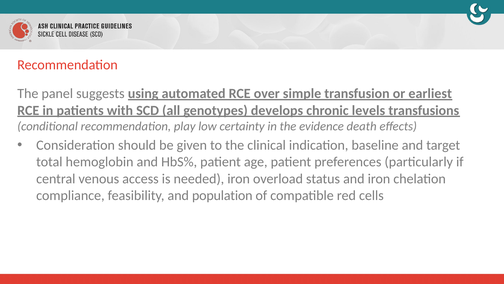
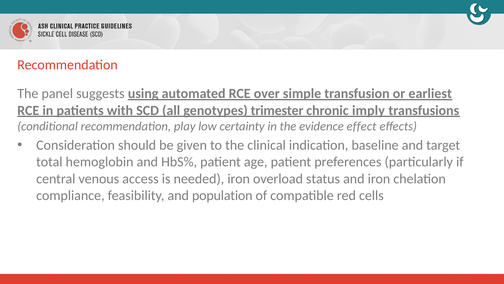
develops: develops -> trimester (277, 110)
levels: levels -> imply (368, 110)
death: death -> effect (362, 126)
